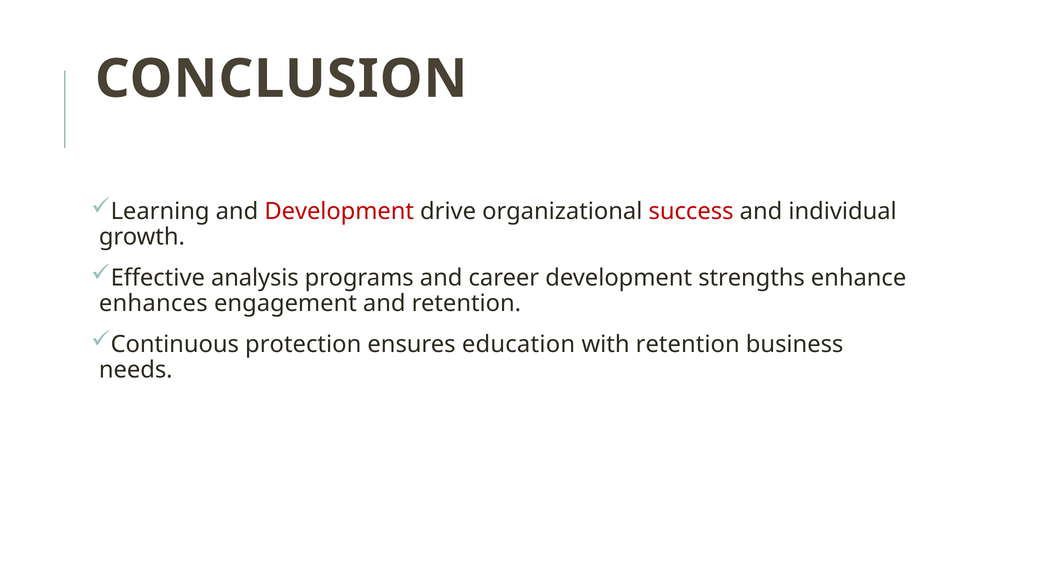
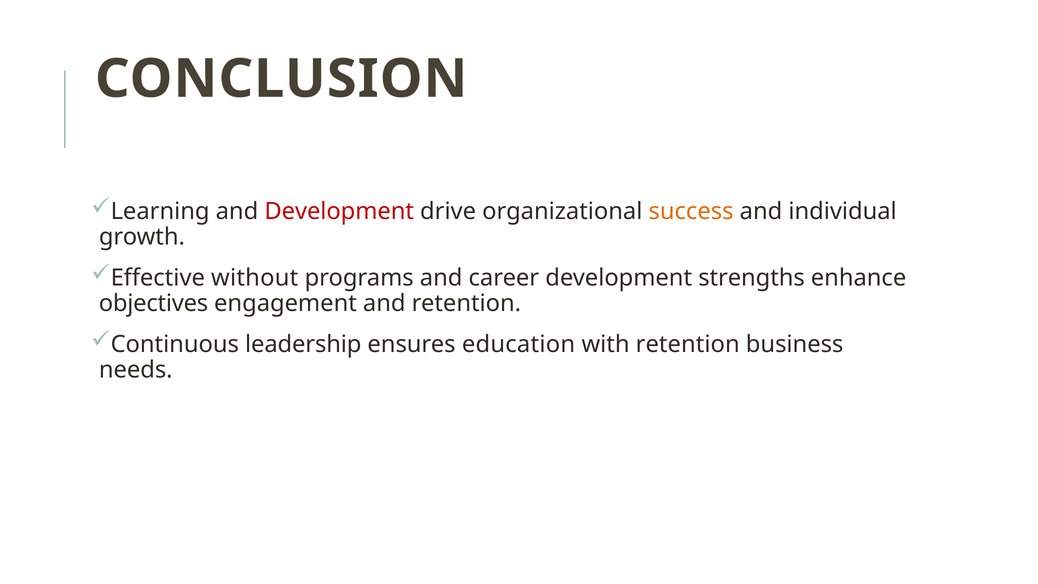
success colour: red -> orange (691, 211)
analysis: analysis -> without (255, 278)
enhances: enhances -> objectives (154, 303)
protection: protection -> leadership (303, 344)
